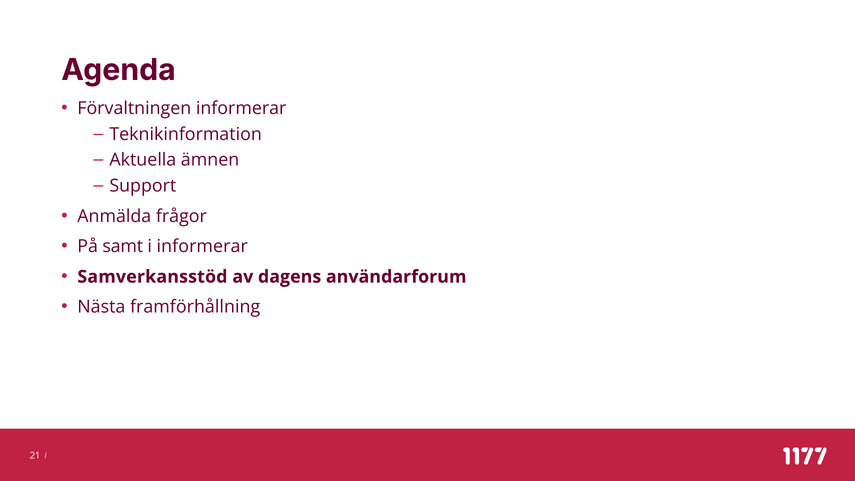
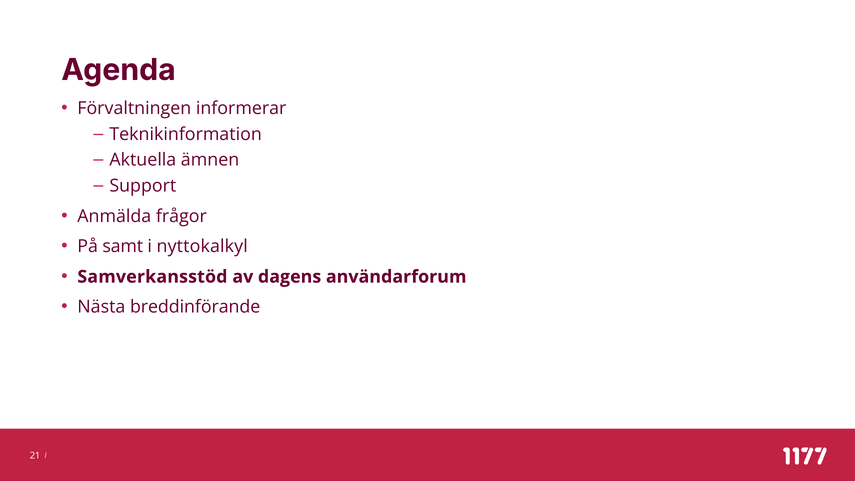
i informerar: informerar -> nyttokalkyl (202, 246)
framförhållning: framförhållning -> breddinförande (195, 307)
